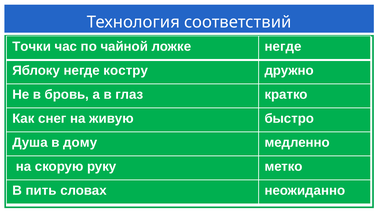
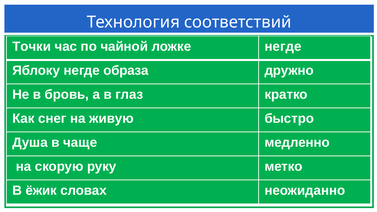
костру: костру -> образа (126, 71)
дому: дому -> чаще (80, 143)
пить: пить -> ёжик (41, 191)
